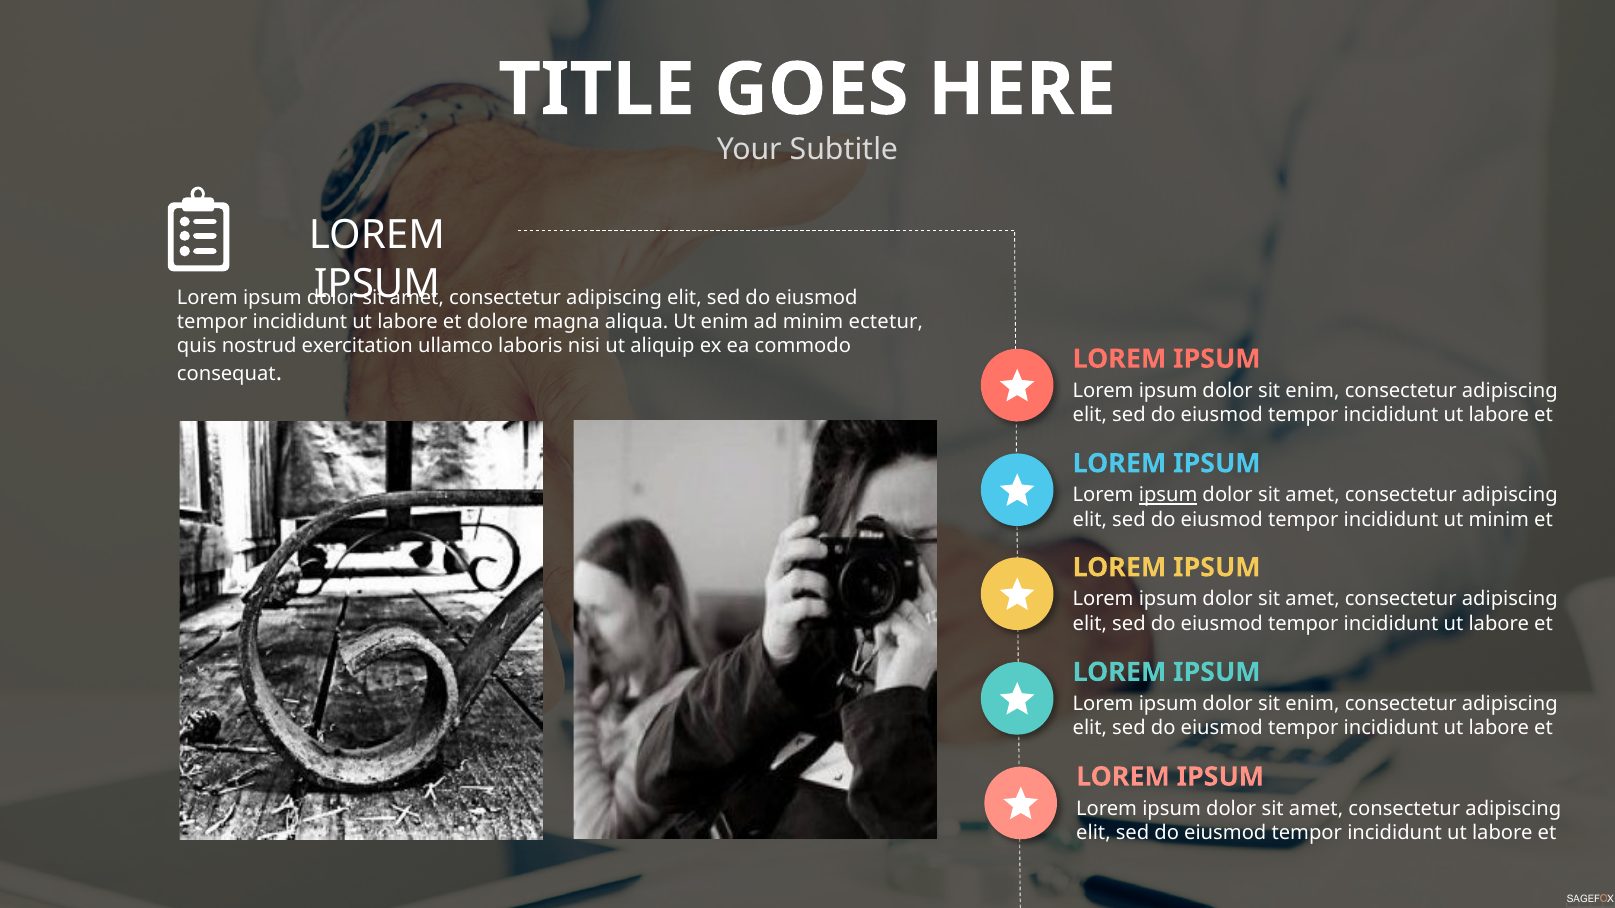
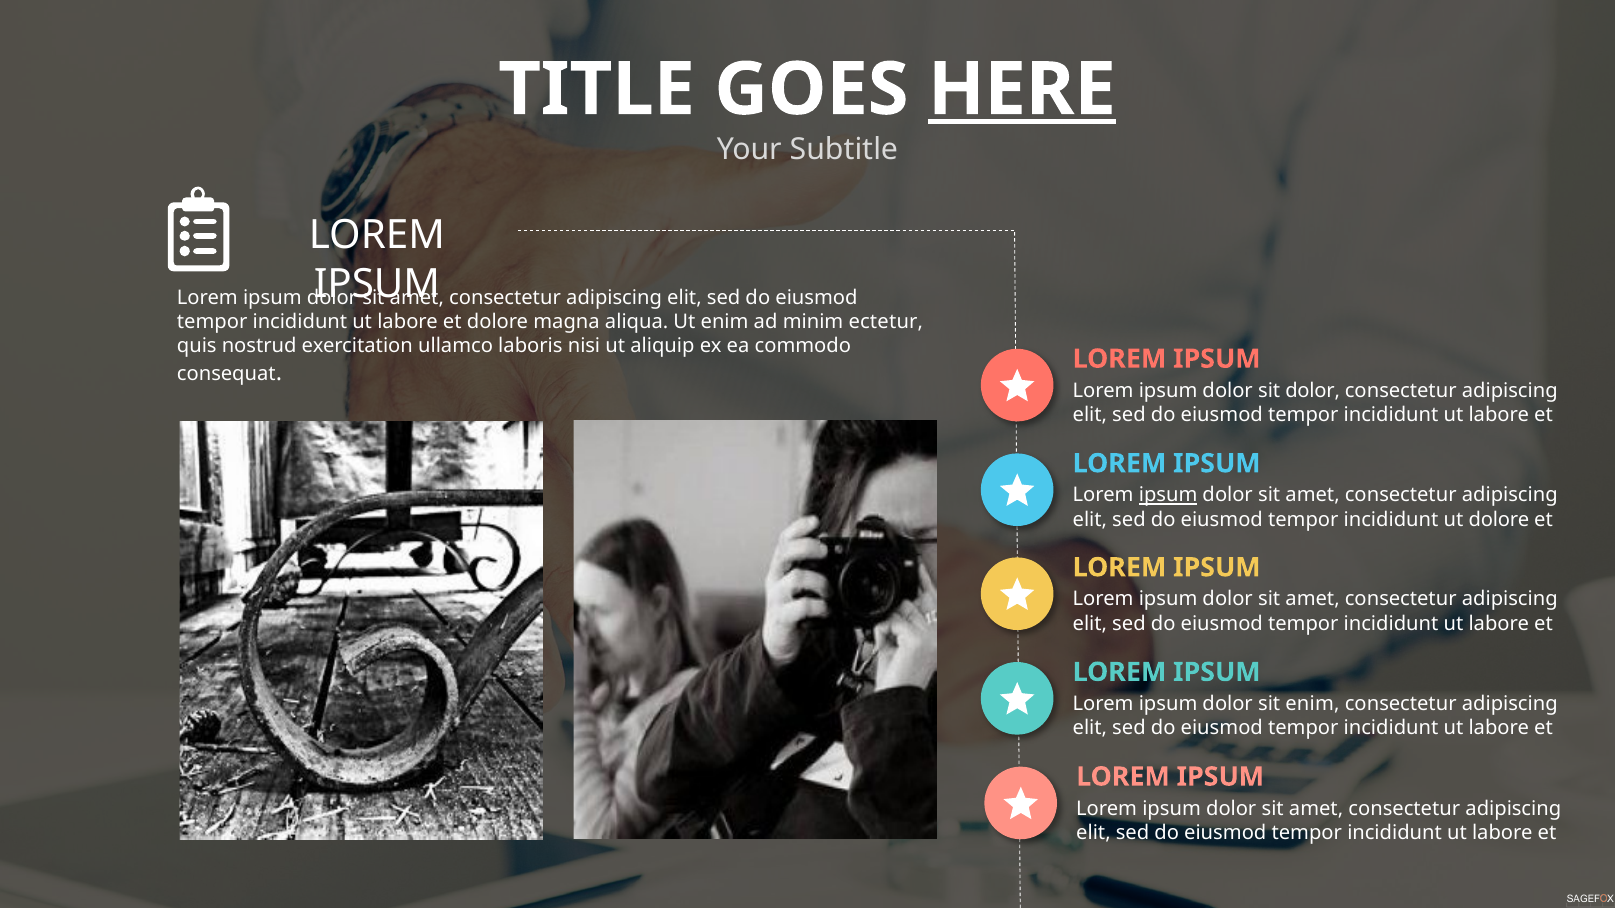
HERE underline: none -> present (1022, 90)
enim: enim -> dolor (1313, 391)
ut minim: minim -> dolore (1499, 520)
